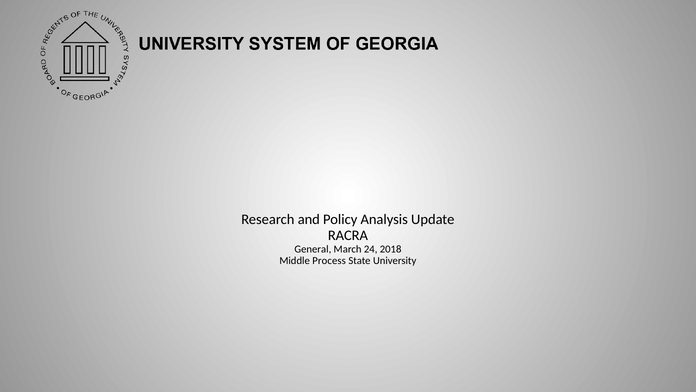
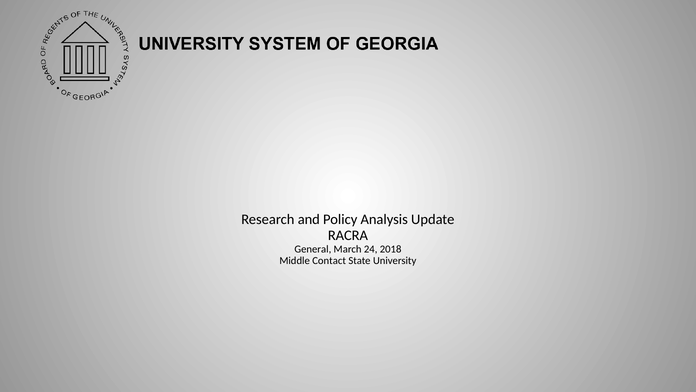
Process: Process -> Contact (329, 261)
